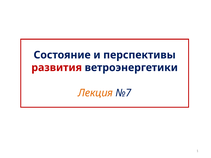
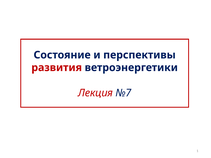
Лекция colour: orange -> red (95, 93)
